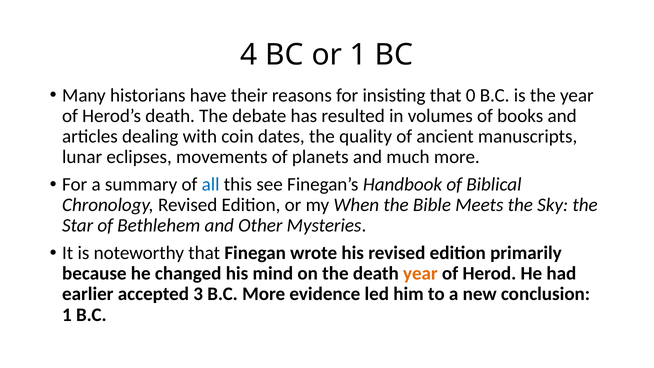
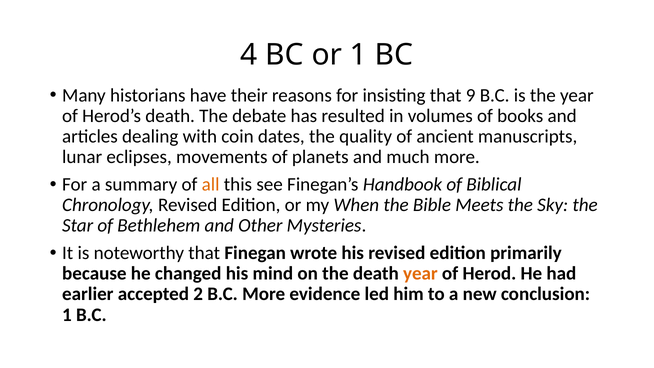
0: 0 -> 9 (471, 95)
all colour: blue -> orange (211, 184)
3: 3 -> 2 (198, 294)
